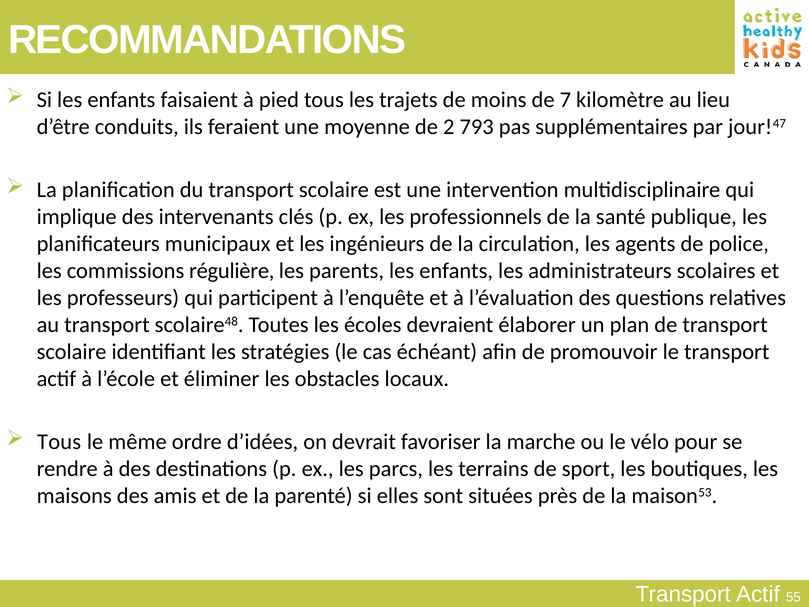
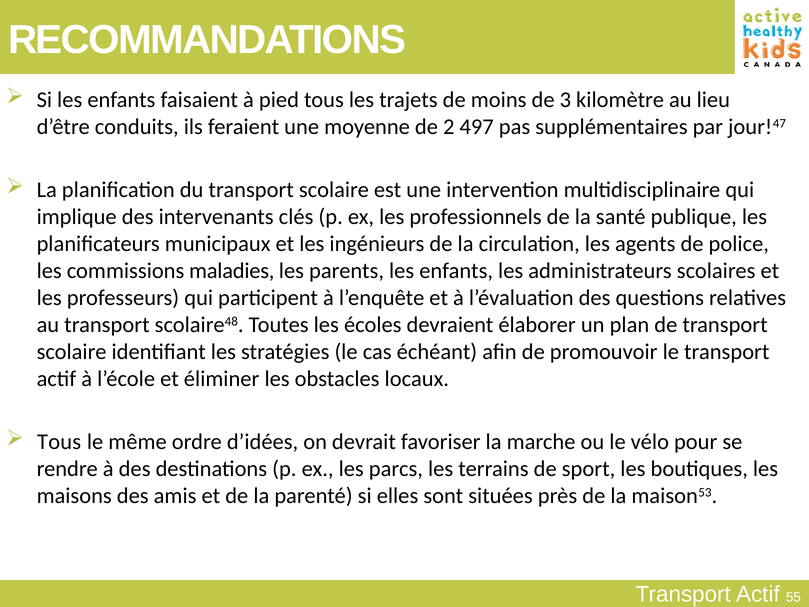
7: 7 -> 3 (565, 100)
793: 793 -> 497 (477, 127)
régulière: régulière -> maladies (232, 271)
